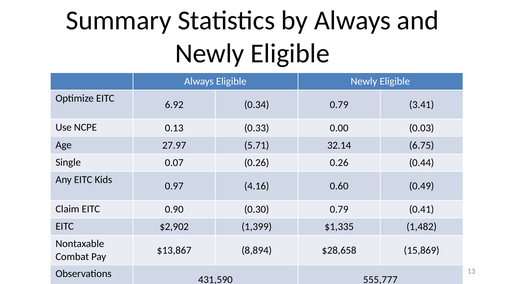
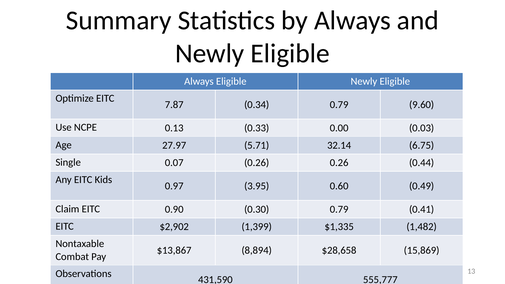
6.92: 6.92 -> 7.87 (174, 105)
3.41: 3.41 -> 9.60 (422, 105)
4.16: 4.16 -> 3.95 (257, 186)
